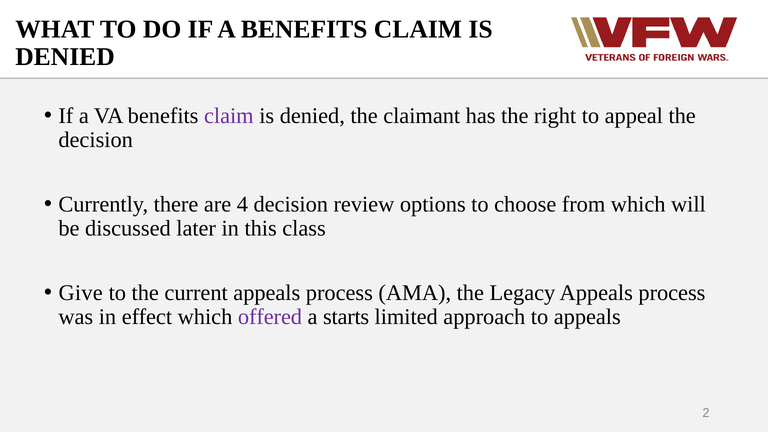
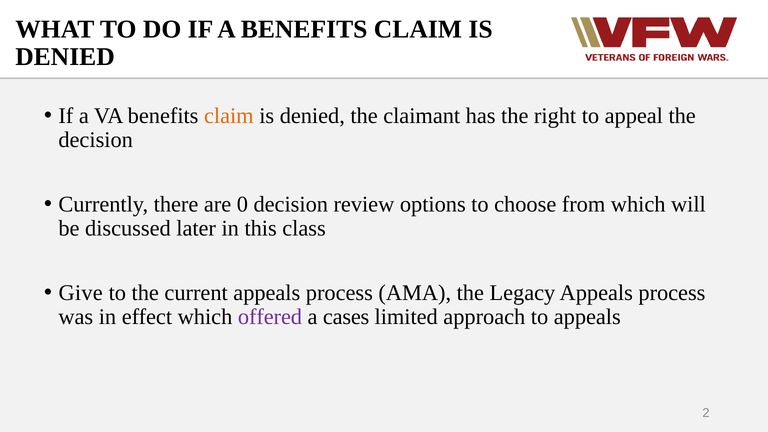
claim colour: purple -> orange (229, 116)
4: 4 -> 0 (242, 204)
starts: starts -> cases (346, 317)
